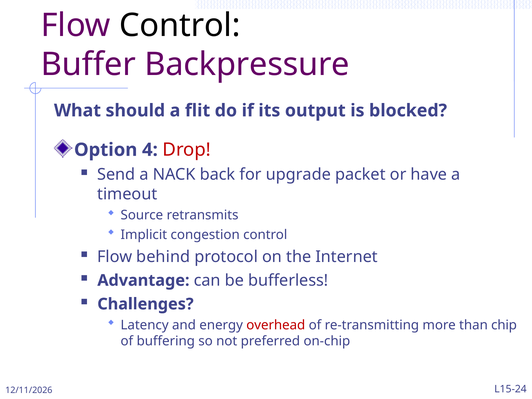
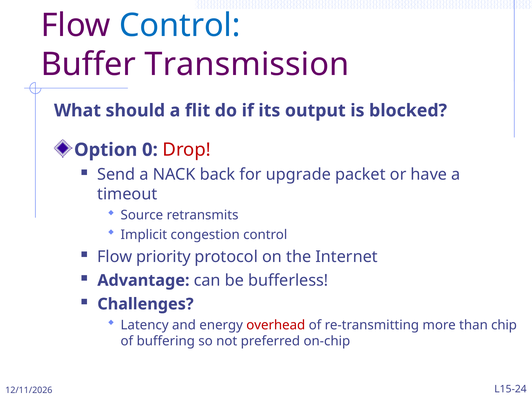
Control colour: black -> blue (180, 25)
Backpressure: Backpressure -> Transmission (247, 64)
4: 4 -> 0 (150, 150)
behind: behind -> priority (163, 257)
